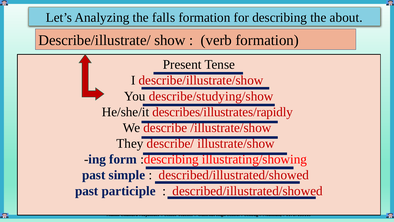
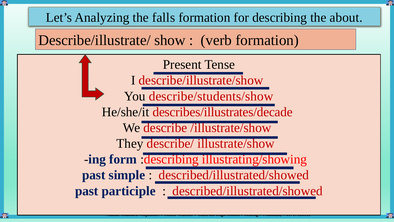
describe/studying/show: describe/studying/show -> describe/students/show (211, 96)
describes/illustrates/rapidly: describes/illustrates/rapidly -> describes/illustrates/decade (223, 112)
